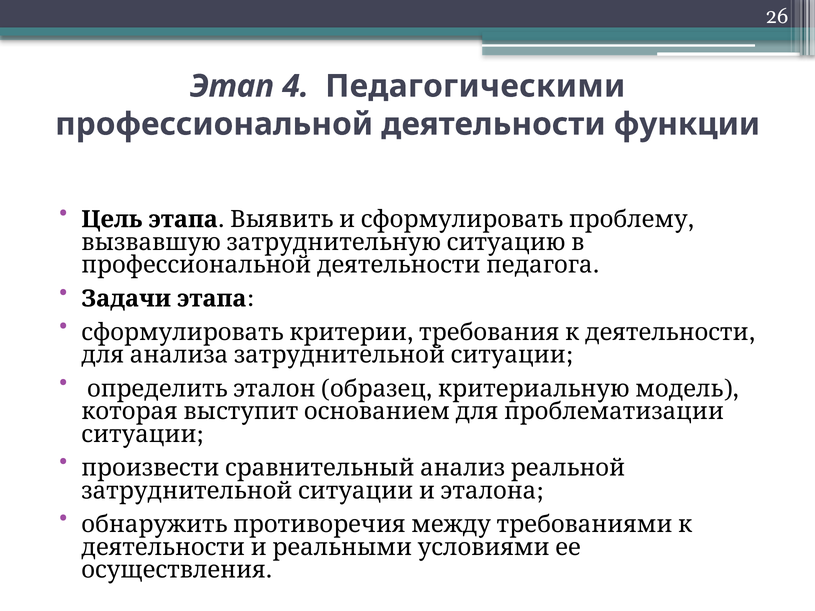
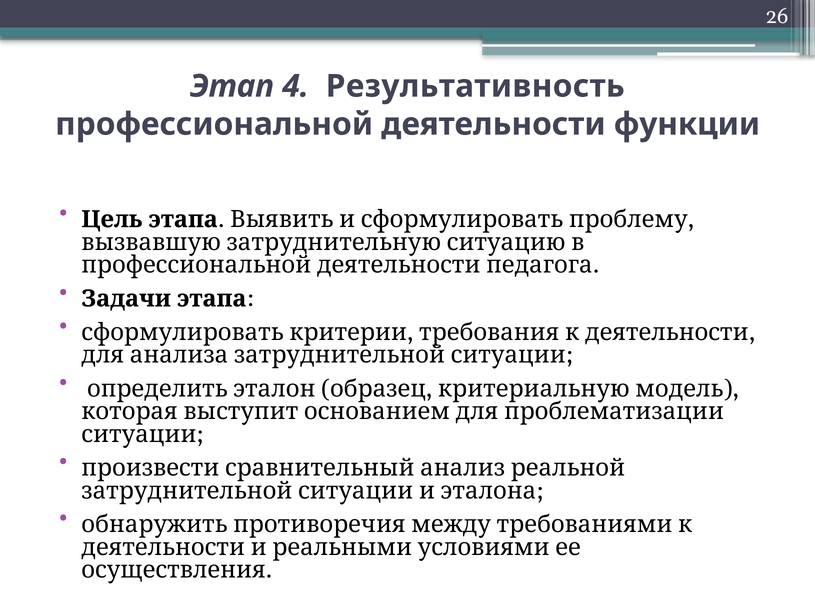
Педагогическими: Педагогическими -> Результативность (475, 86)
